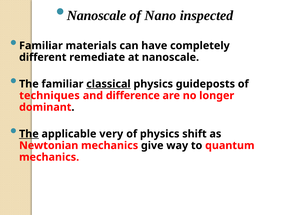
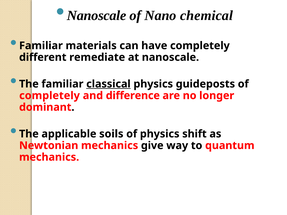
inspected: inspected -> chemical (206, 16)
techniques: techniques -> completely (49, 96)
The underline: present -> none (29, 134)
very: very -> soils (111, 134)
